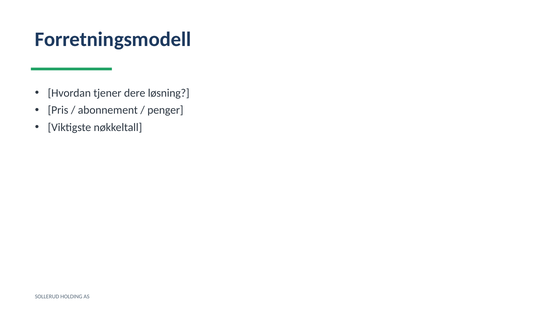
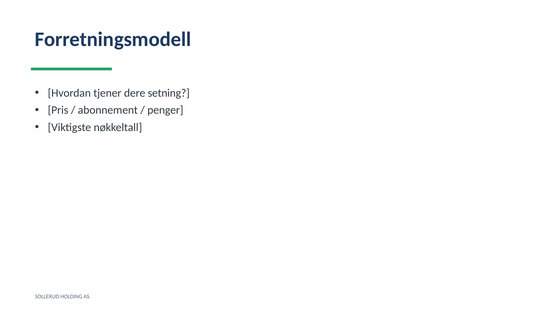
løsning: løsning -> setning (169, 93)
